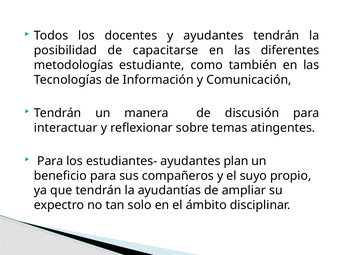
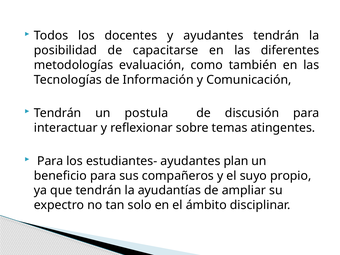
estudiante: estudiante -> evaluación (152, 65)
manera: manera -> postula (146, 113)
